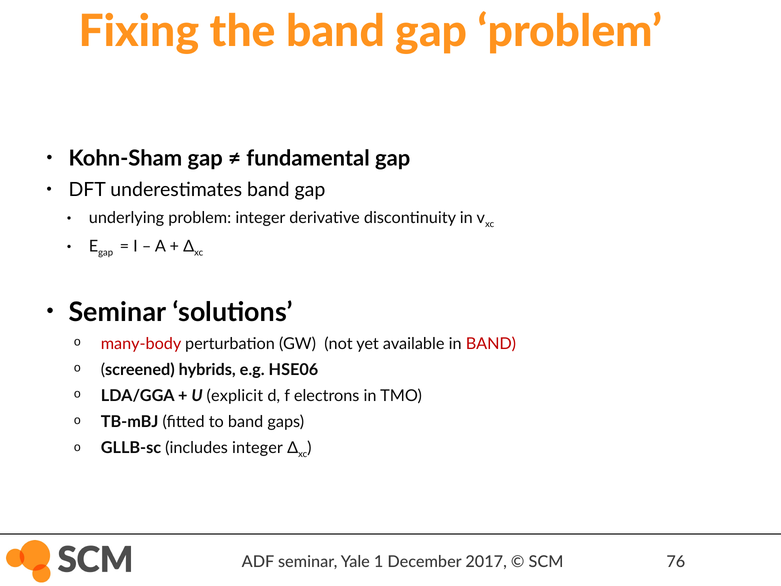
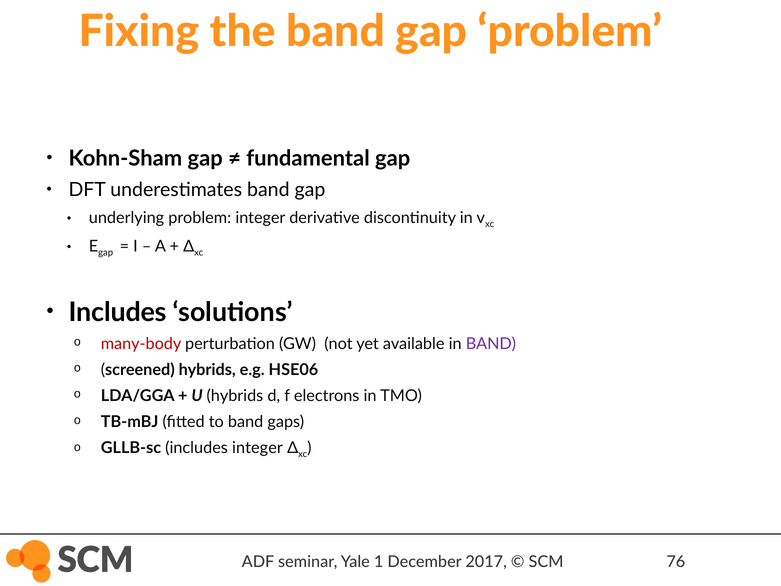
Seminar: Seminar -> Includes (118, 312)
BAND colour: red -> purple (491, 344)
U explicit: explicit -> hybrids (235, 396)
